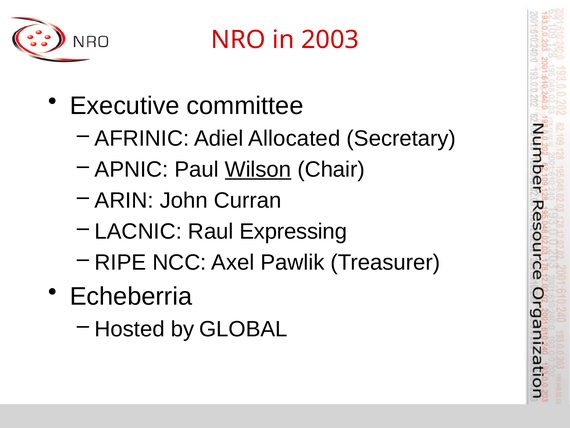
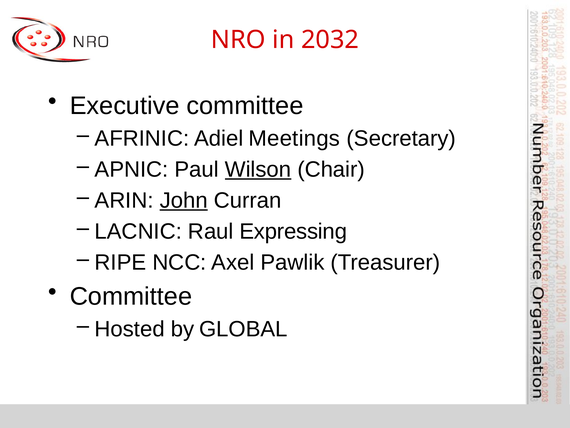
2003: 2003 -> 2032 (330, 40)
Allocated: Allocated -> Meetings (294, 138)
John underline: none -> present (184, 200)
Echeberria: Echeberria -> Committee (131, 296)
